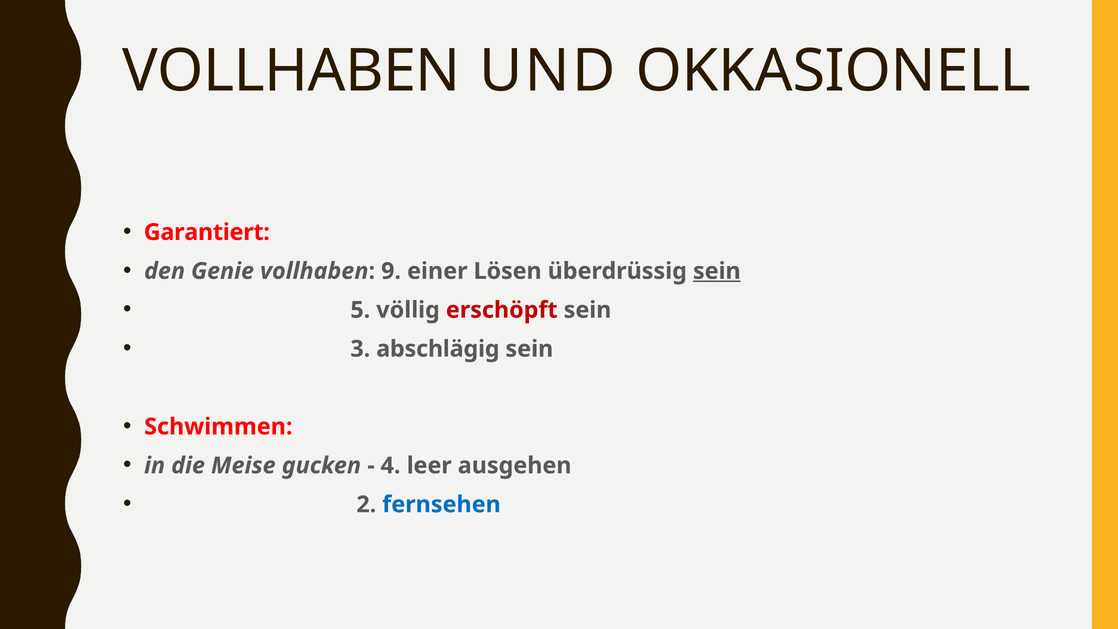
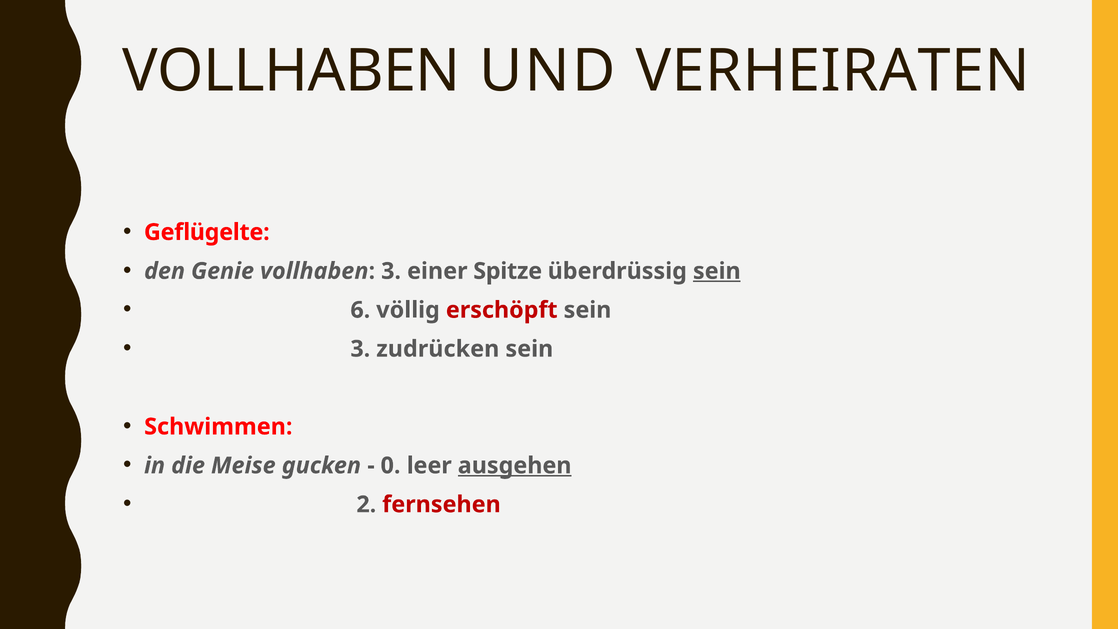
OKKASIONELL: OKKASIONELL -> VERHEIRATEN (833, 71)
Garantiert: Garantiert -> Geflügelte (207, 232)
vollhaben 9: 9 -> 3 (391, 271)
Lösen: Lösen -> Spitze (508, 271)
5: 5 -> 6 (360, 310)
abschlägig: abschlägig -> zudrücken (438, 349)
4: 4 -> 0 (391, 466)
ausgehen underline: none -> present (515, 466)
fernsehen colour: blue -> red (441, 504)
